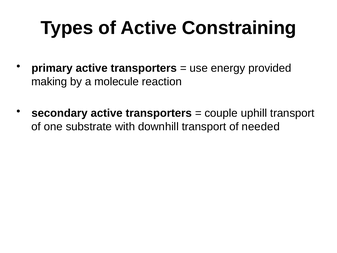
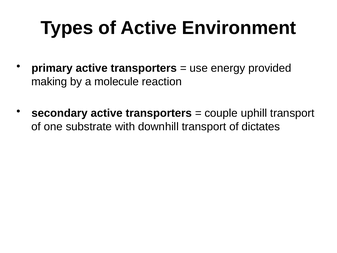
Constraining: Constraining -> Environment (239, 28)
needed: needed -> dictates (261, 127)
